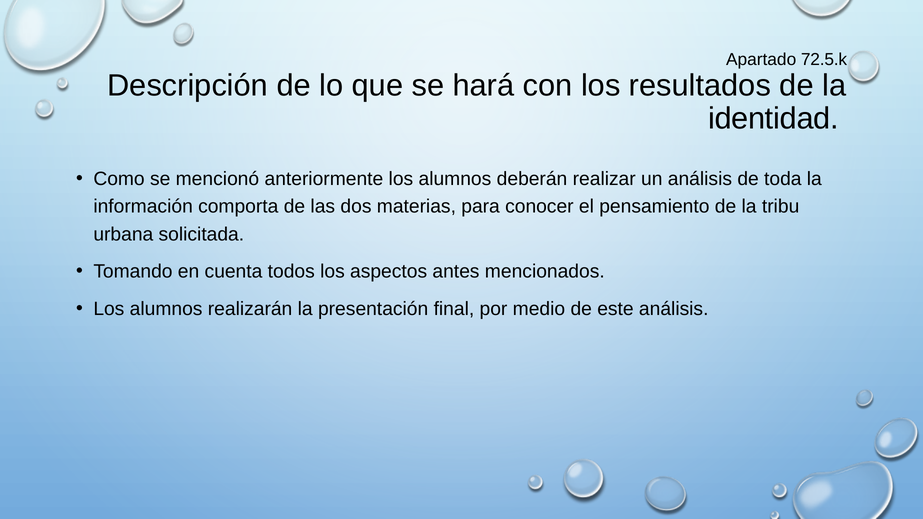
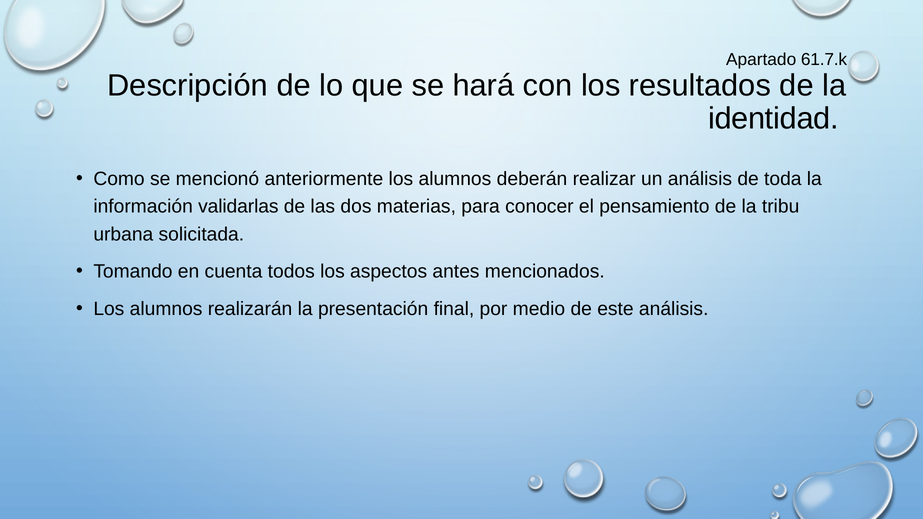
72.5.k: 72.5.k -> 61.7.k (824, 60)
comporta: comporta -> validarlas (238, 207)
